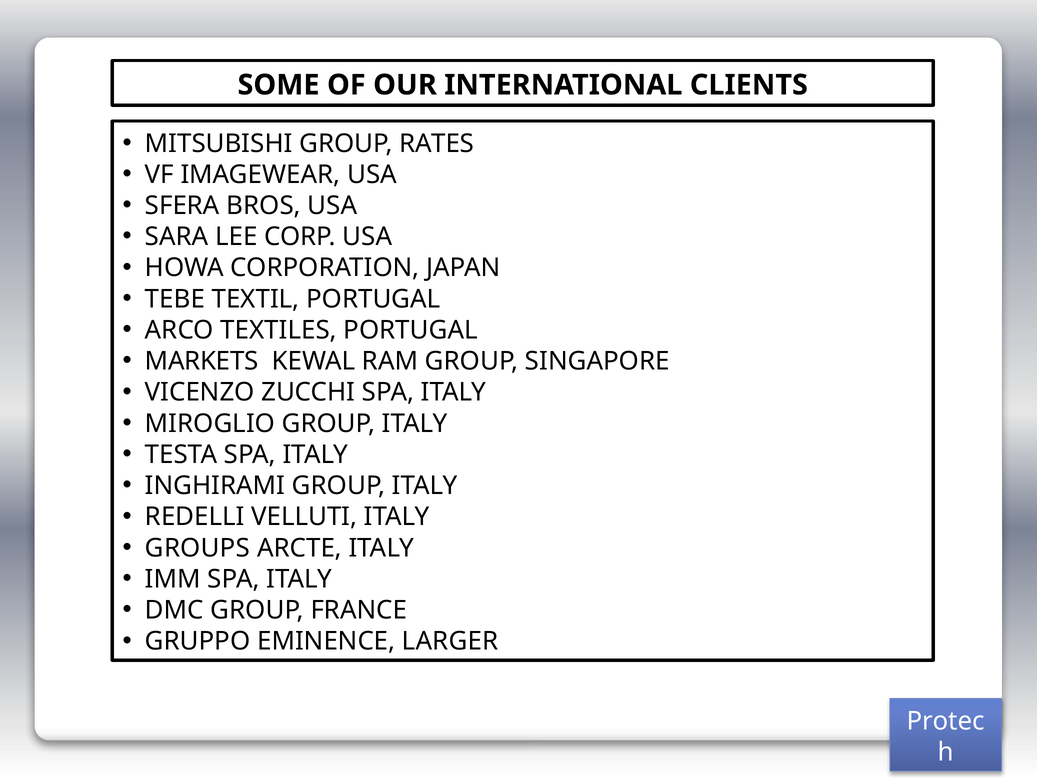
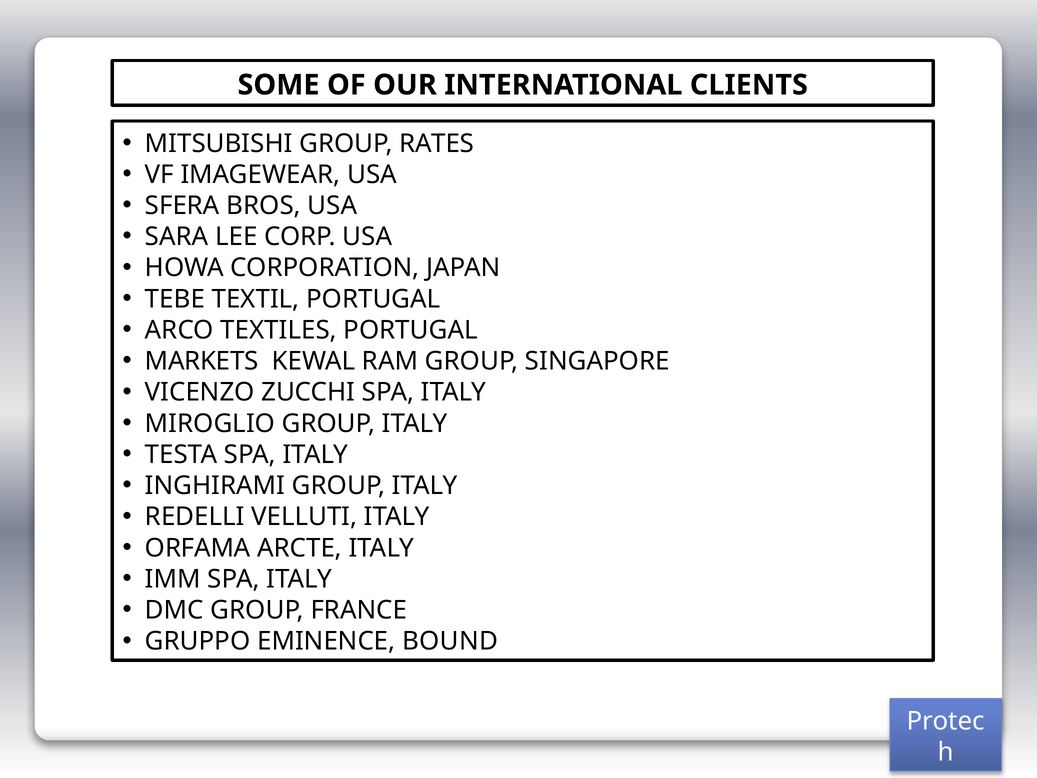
GROUPS: GROUPS -> ORFAMA (198, 548)
LARGER: LARGER -> BOUND (450, 641)
